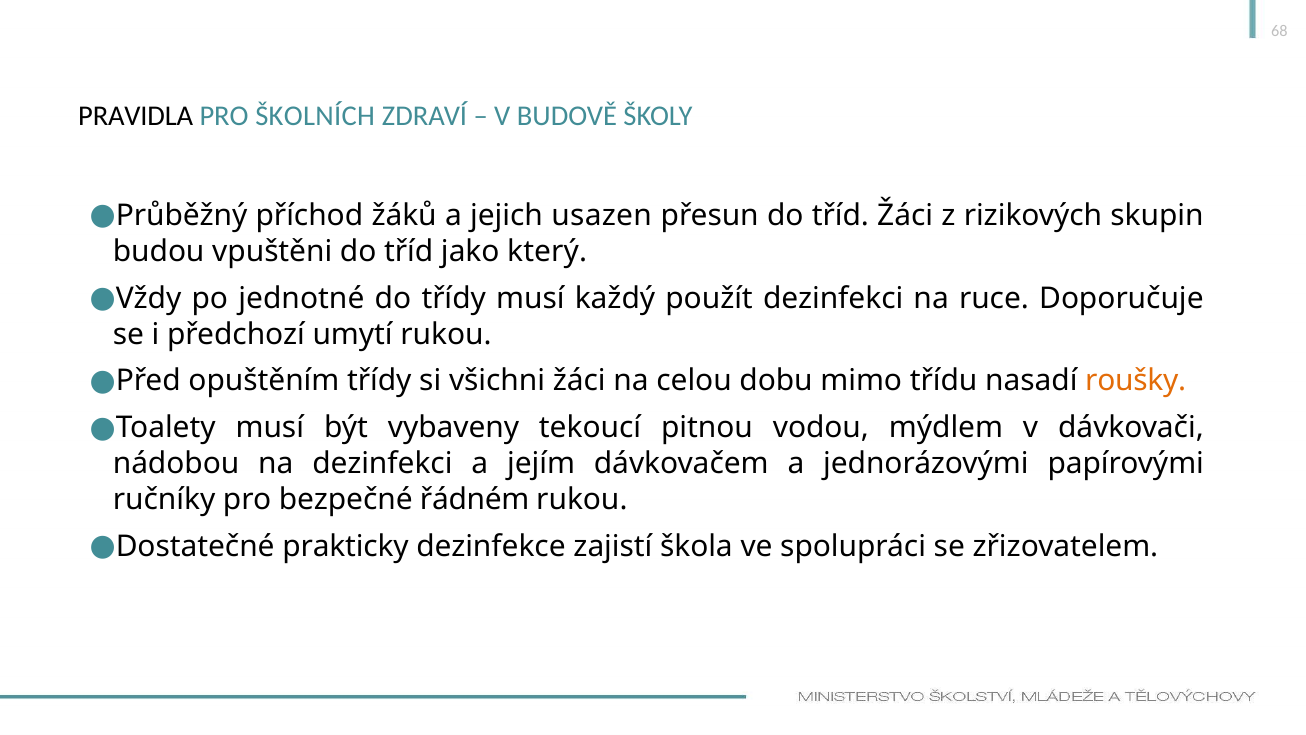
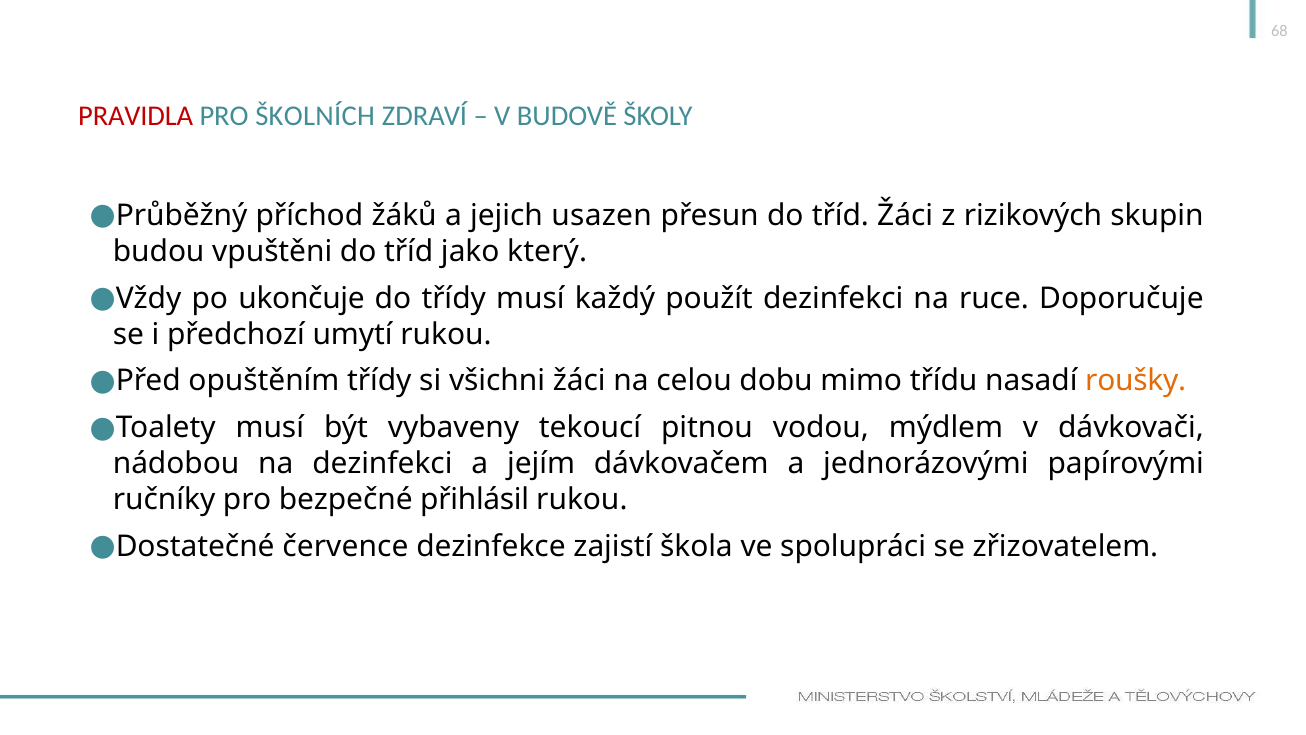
PRAVIDLA colour: black -> red (136, 116)
jednotné: jednotné -> ukončuje (302, 298)
řádném: řádném -> přihlásil (475, 499)
prakticky: prakticky -> července (345, 546)
